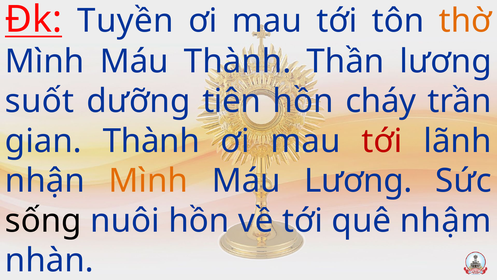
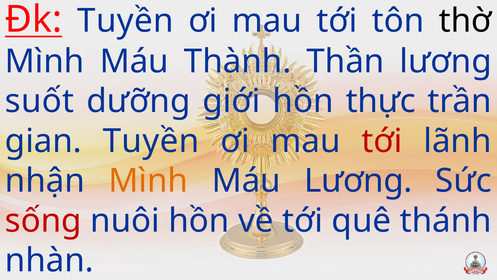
thờ colour: orange -> black (465, 21)
tiên: tiên -> giới (232, 101)
cháy: cháy -> thực (381, 101)
gian Thành: Thành -> Tuyền (151, 141)
sống colour: black -> red (43, 220)
nhậm: nhậm -> thánh (446, 220)
